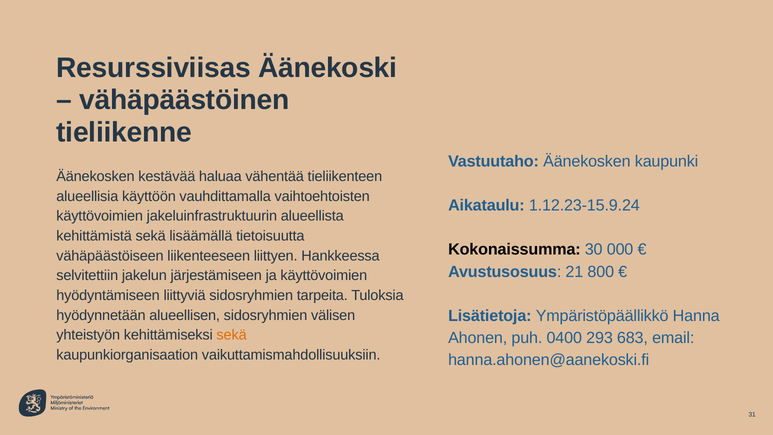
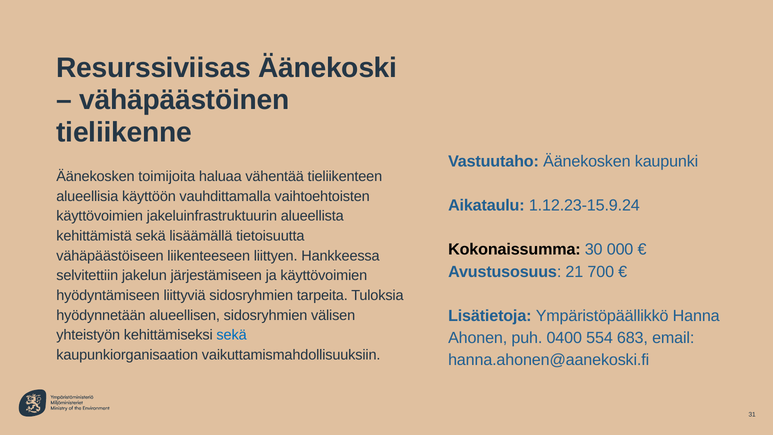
kestävää: kestävää -> toimijoita (167, 176)
800: 800 -> 700 (601, 272)
sekä colour: orange -> blue (232, 335)
293: 293 -> 554 (600, 338)
